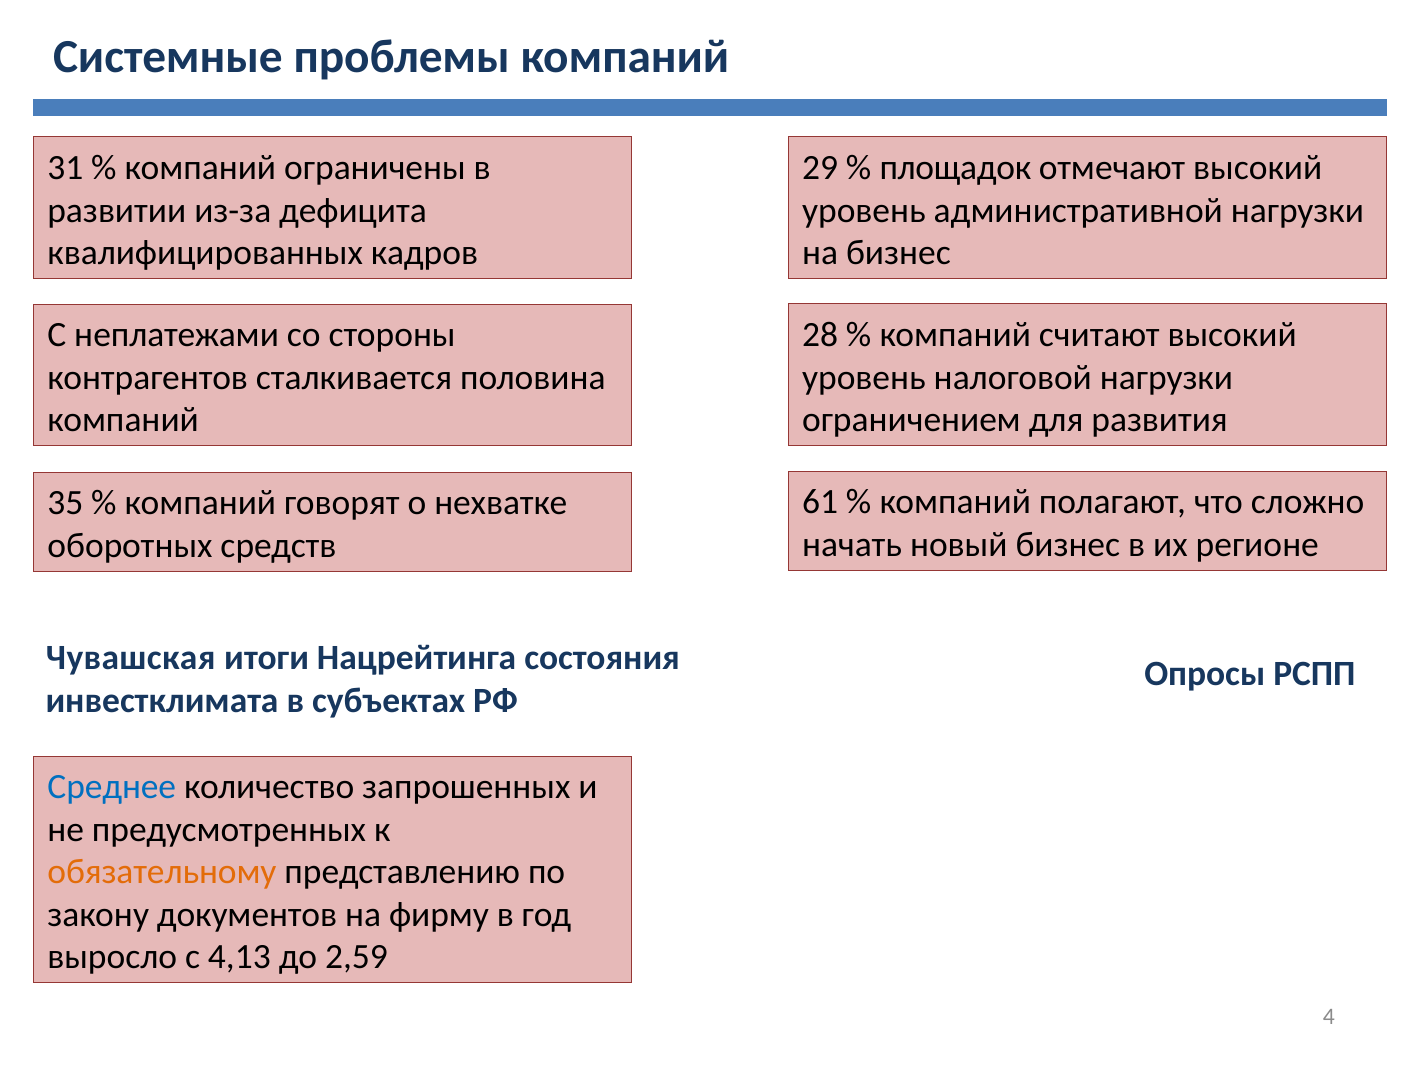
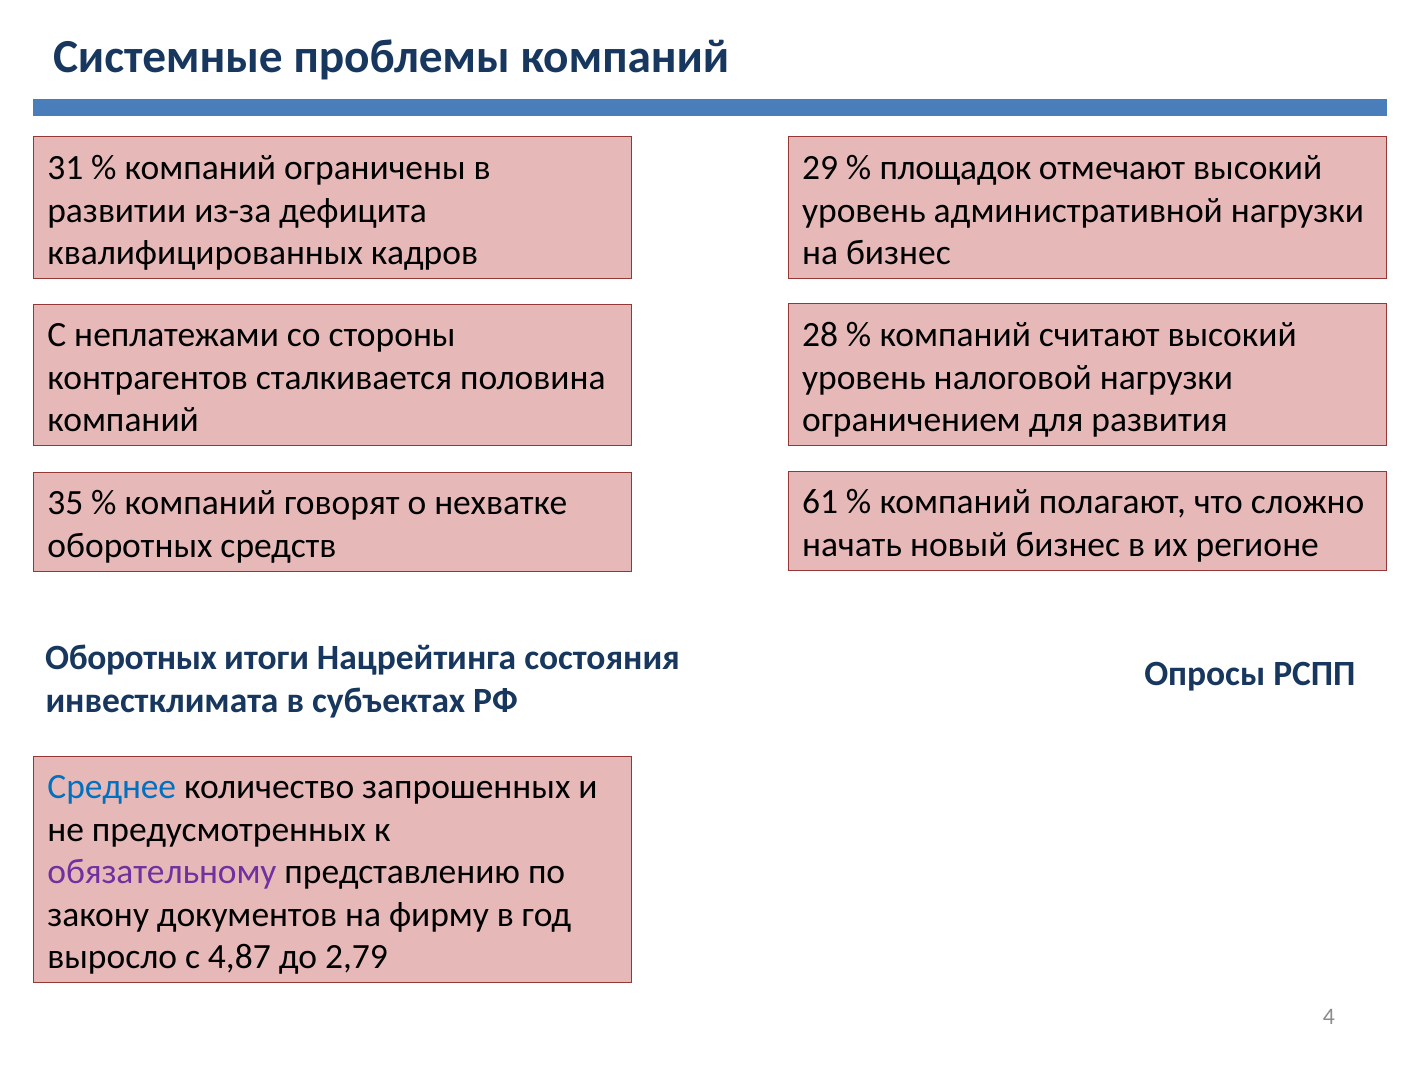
Чувашская: Чувашская -> Оборотных (131, 658)
обязательному colour: orange -> purple (162, 872)
4,13: 4,13 -> 4,87 (239, 957)
2,59: 2,59 -> 2,79 (356, 957)
